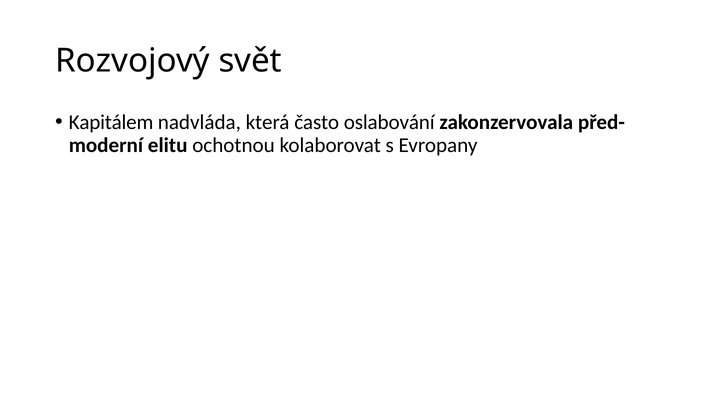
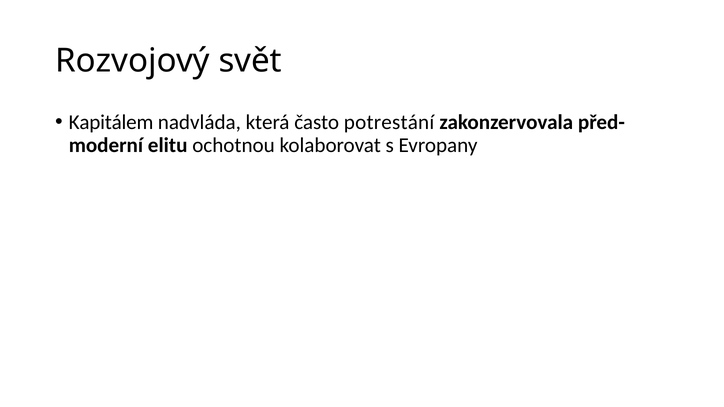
oslabování: oslabování -> potrestání (389, 122)
